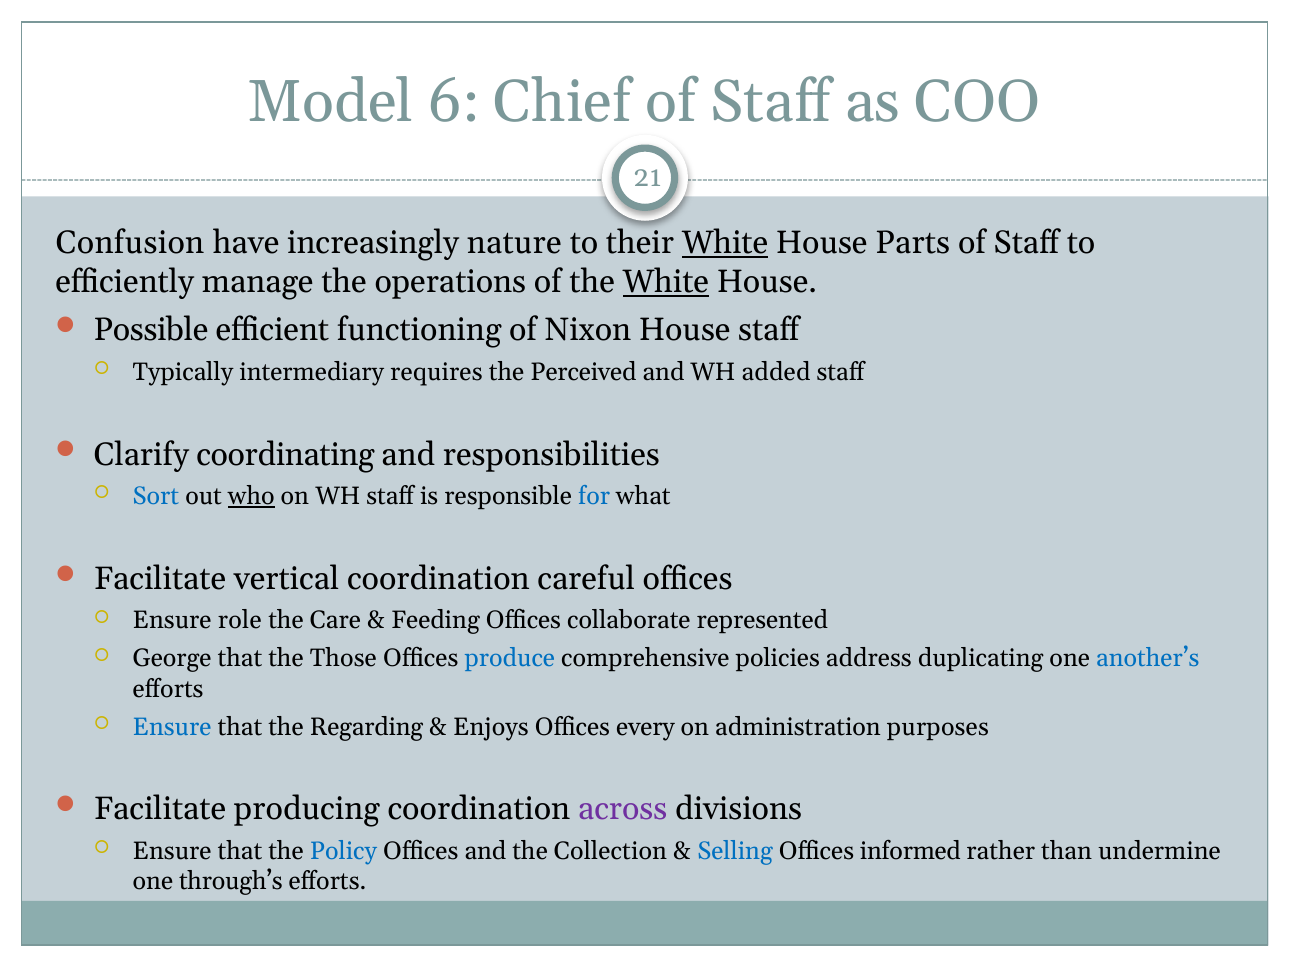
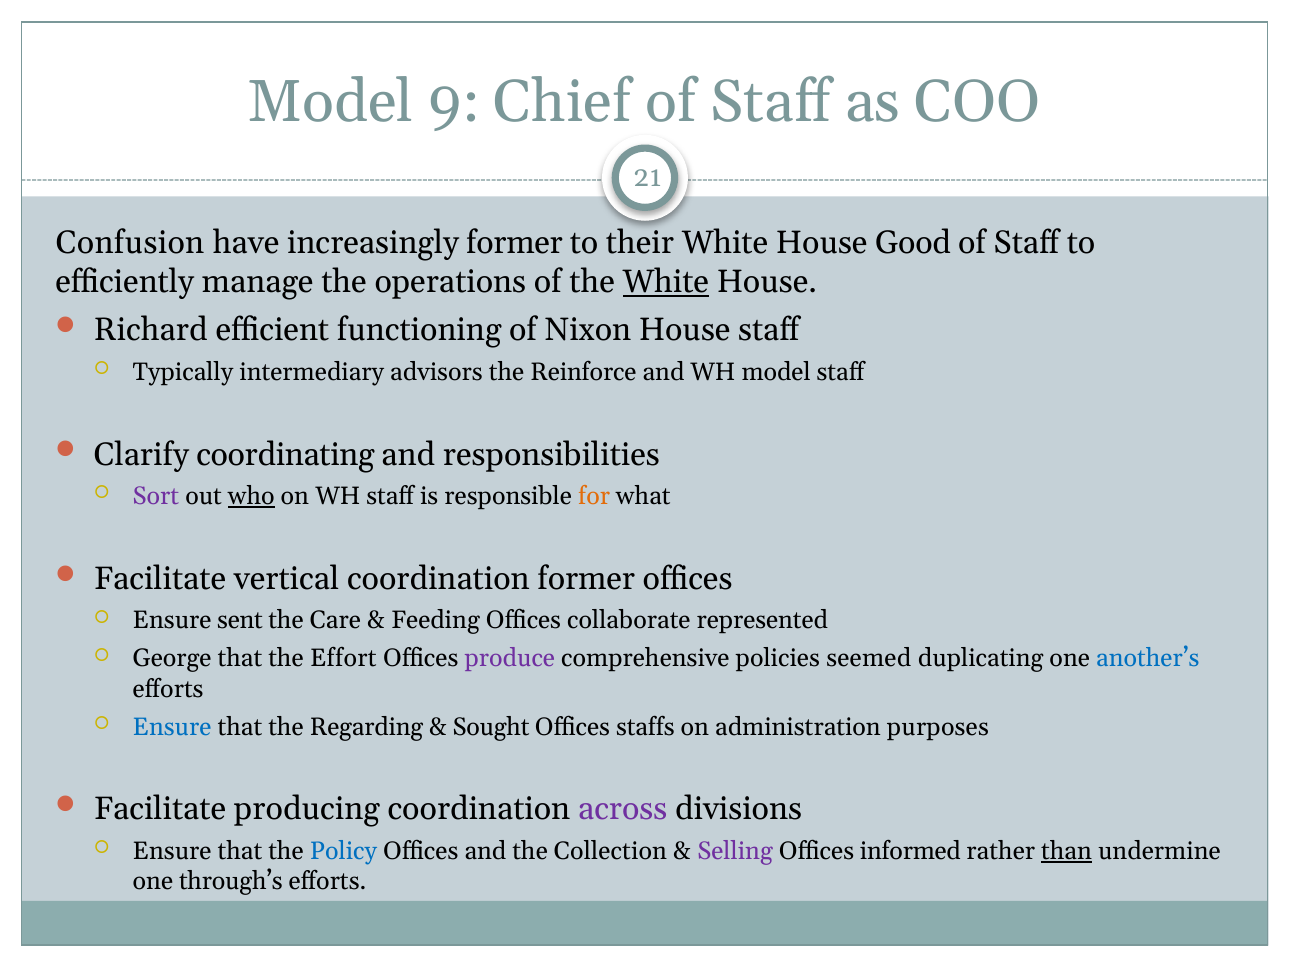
6: 6 -> 9 (454, 102)
increasingly nature: nature -> former (515, 243)
White underline: present -> none (725, 243)
Parts: Parts -> Good (913, 243)
Possible: Possible -> Richard (151, 330)
requires: requires -> advisors (436, 372)
Perceived: Perceived -> Reinforce (583, 372)
WH added: added -> model (776, 372)
Sort colour: blue -> purple (156, 497)
for colour: blue -> orange (594, 497)
coordination careful: careful -> former (586, 579)
role: role -> sent (240, 621)
Those: Those -> Effort (343, 659)
produce colour: blue -> purple (510, 659)
address: address -> seemed (869, 659)
Enjoys: Enjoys -> Sought (491, 727)
every: every -> staffs (645, 727)
Selling colour: blue -> purple (735, 852)
than underline: none -> present (1067, 852)
